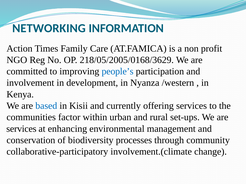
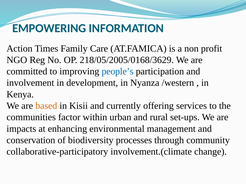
NETWORKING: NETWORKING -> EMPOWERING (49, 28)
based colour: blue -> orange (46, 106)
services: services -> impacts (21, 129)
